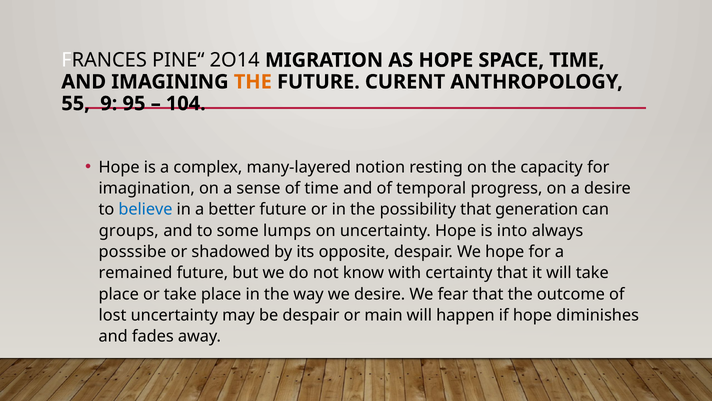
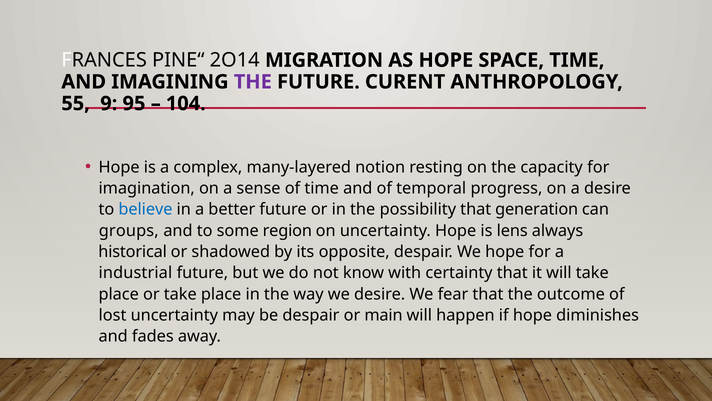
THE colour: orange -> purple (253, 82)
lumps: lumps -> region (287, 230)
into: into -> lens (512, 230)
posssibe: posssibe -> historical (133, 252)
remained: remained -> industrial (135, 273)
